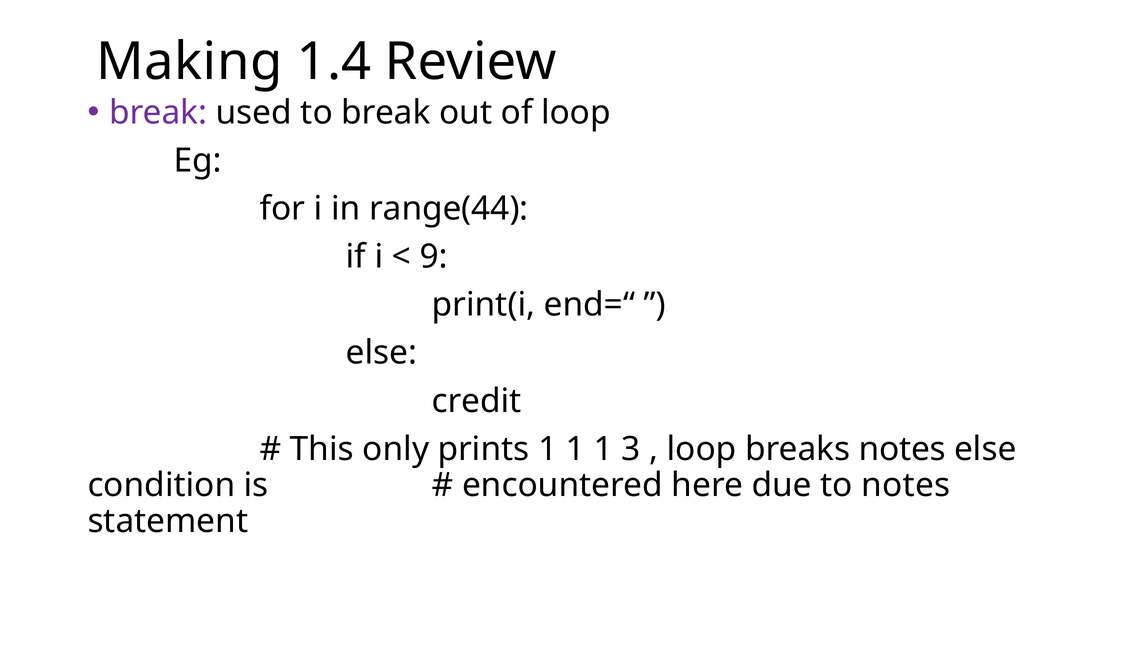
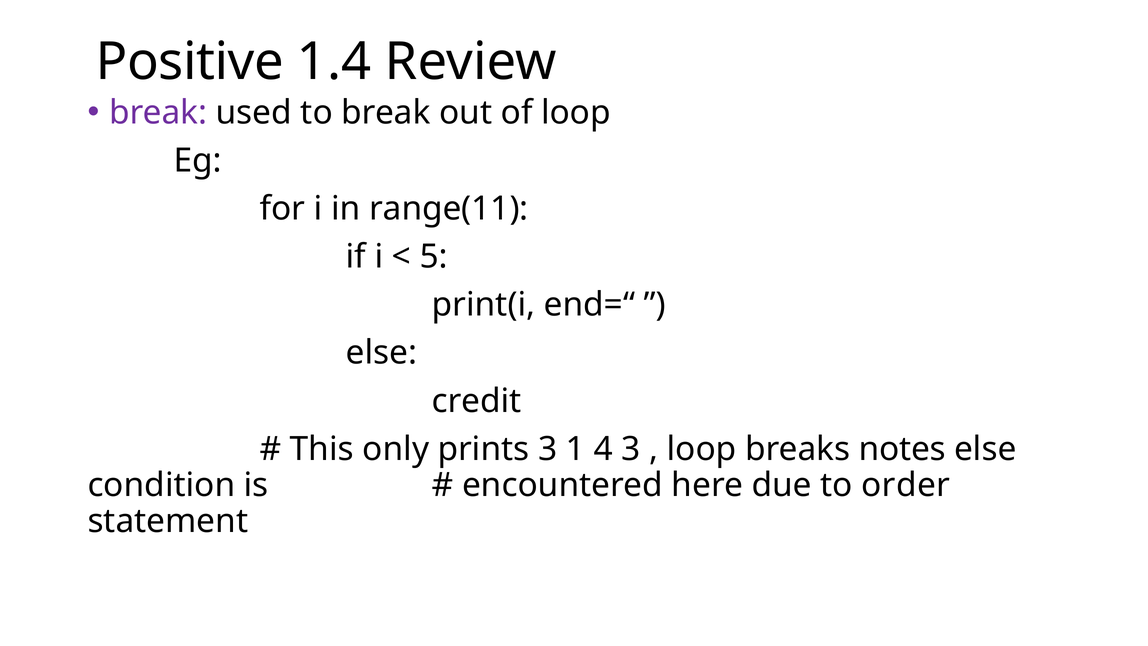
Making: Making -> Positive (190, 62)
range(44: range(44 -> range(11 (449, 209)
9: 9 -> 5 (434, 257)
prints 1: 1 -> 3 (548, 449)
1: 1 -> 4 (603, 449)
to notes: notes -> order (906, 485)
